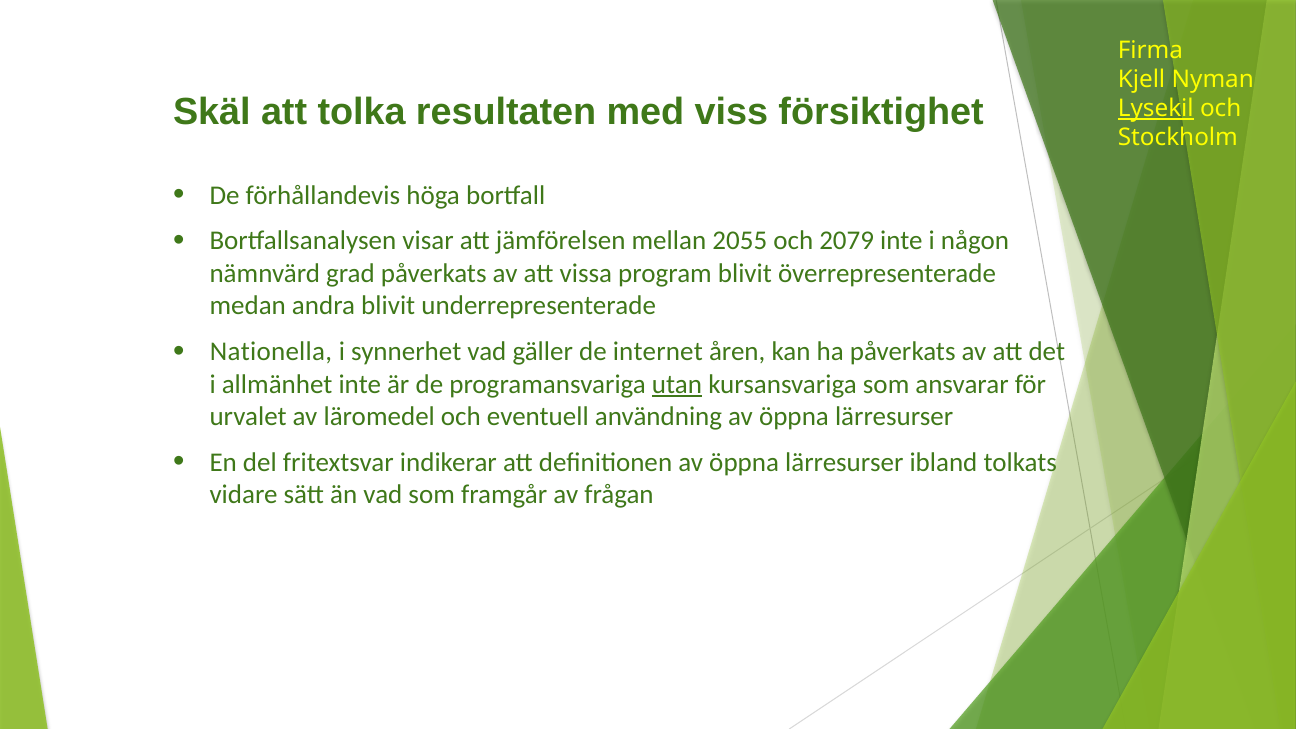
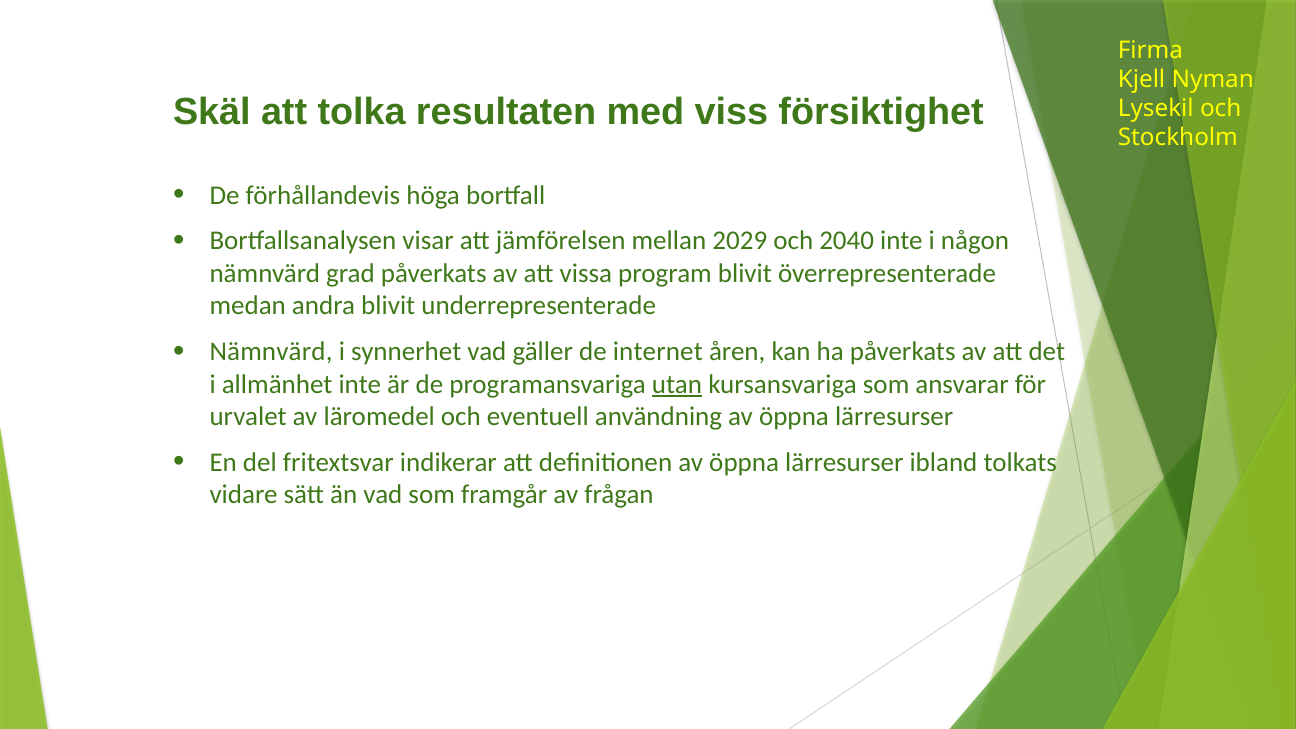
Lysekil underline: present -> none (1156, 109)
2055: 2055 -> 2029 (740, 241)
2079: 2079 -> 2040 (847, 241)
Nationella: Nationella -> Nämnvärd (271, 352)
